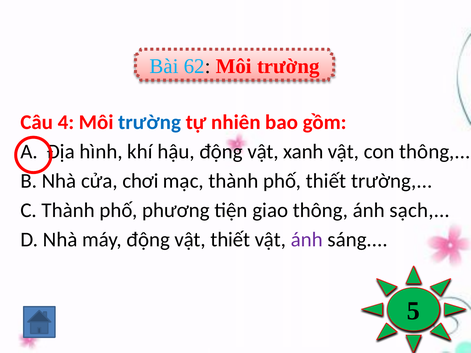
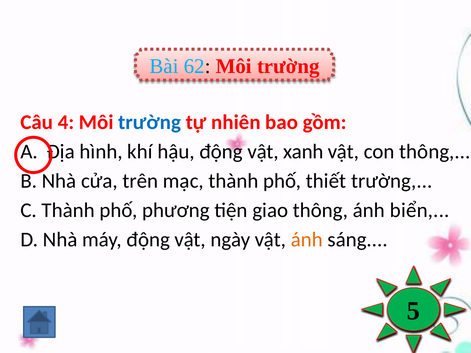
chơi: chơi -> trên (140, 181)
sạch: sạch -> biển (420, 210)
vật thiết: thiết -> ngày (230, 240)
ánh colour: purple -> orange (307, 240)
